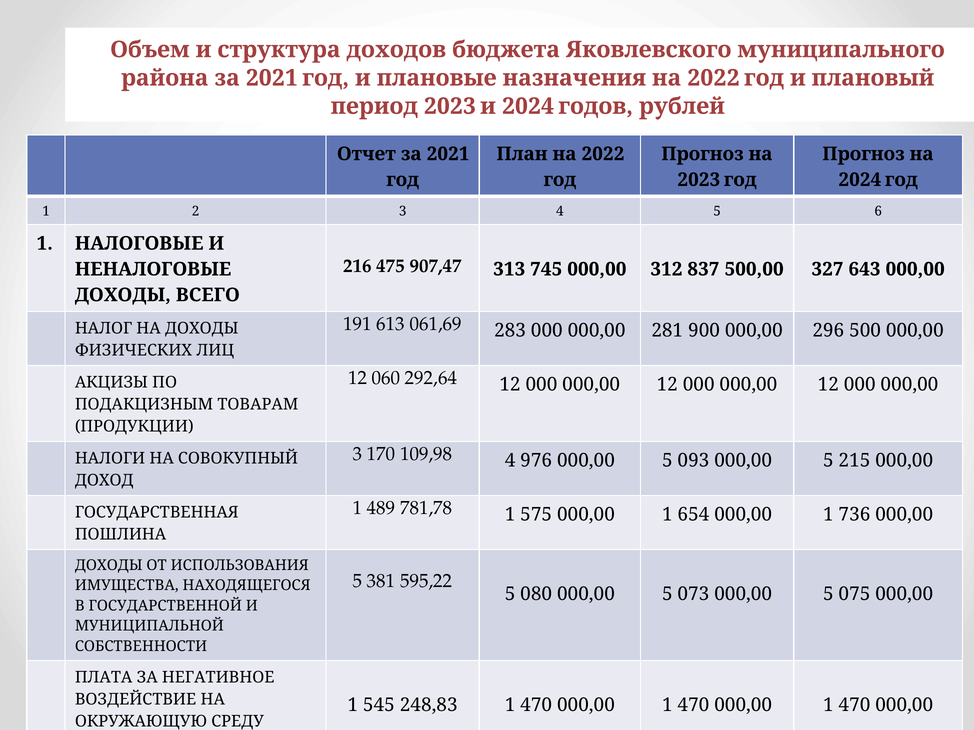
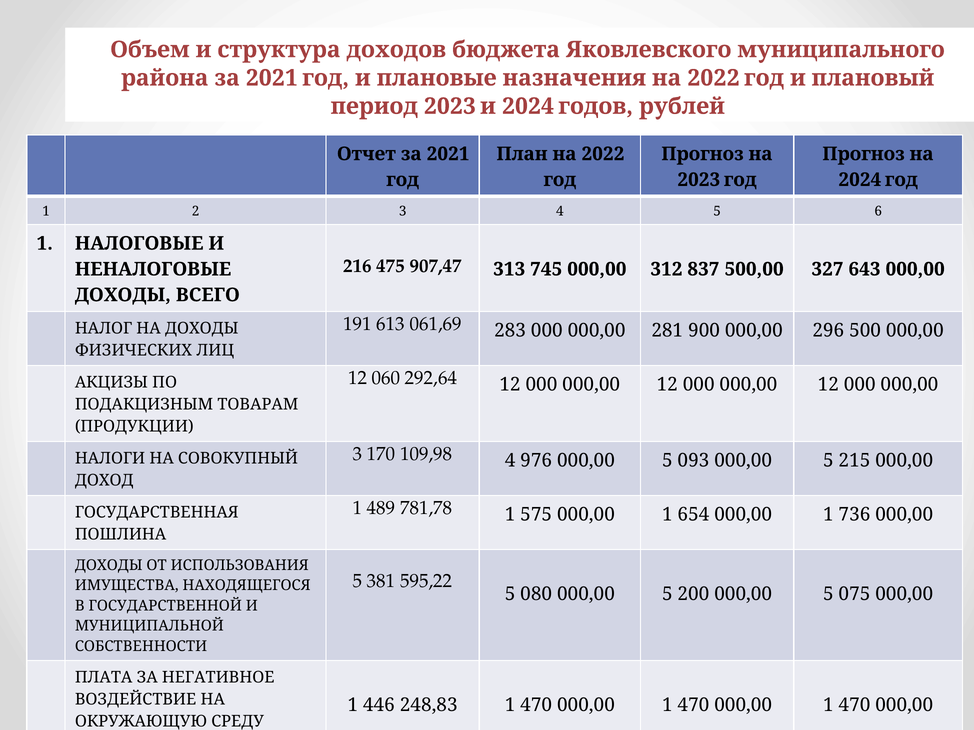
080 000,00 5 073: 073 -> 200 (693, 594)
545: 545 -> 446 (379, 706)
